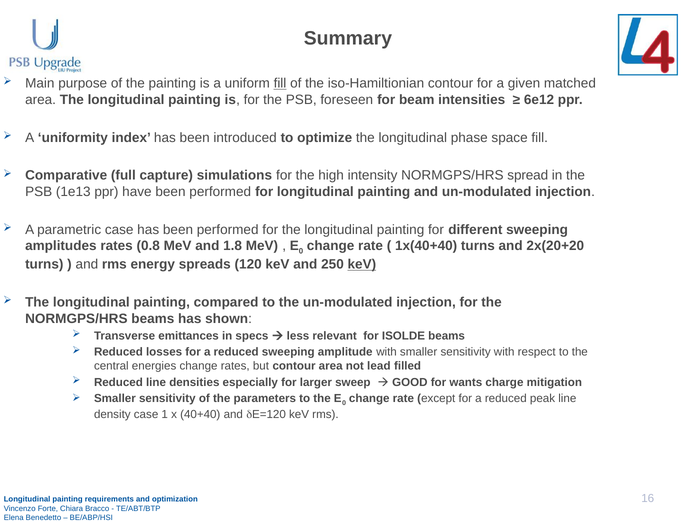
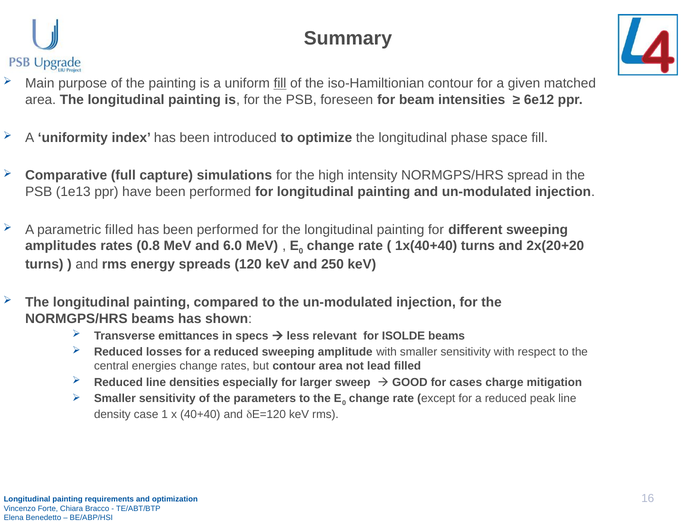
parametric case: case -> filled (119, 230)
1.8: 1.8 -> 6.0 (233, 246)
keV underline: present -> none (362, 264)
wants: wants -> cases (466, 382)
